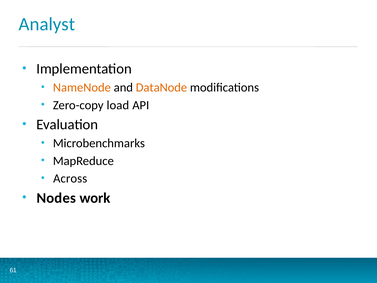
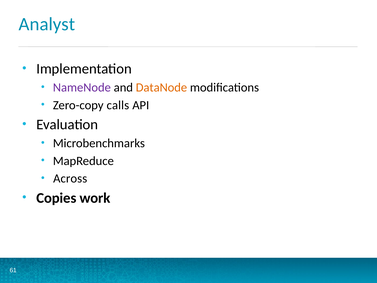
NameNode colour: orange -> purple (82, 87)
load: load -> calls (118, 105)
Nodes: Nodes -> Copies (56, 198)
